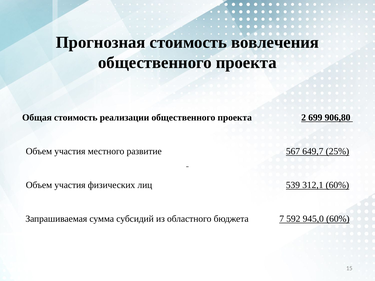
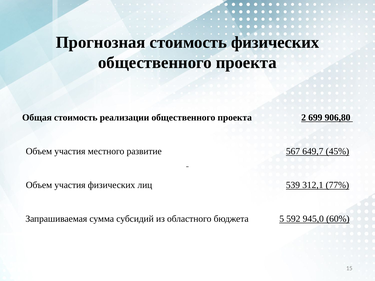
стоимость вовлечения: вовлечения -> физических (275, 43)
25%: 25% -> 45% (337, 151)
312,1 60%: 60% -> 77% (337, 185)
7: 7 -> 5 (282, 219)
